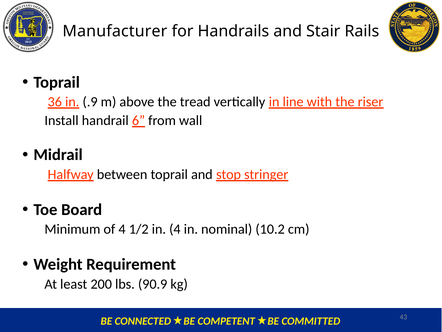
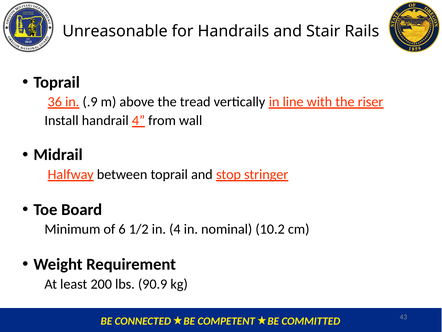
Manufacturer: Manufacturer -> Unreasonable (115, 31)
handrail 6: 6 -> 4 (139, 120)
of 4: 4 -> 6 (122, 229)
